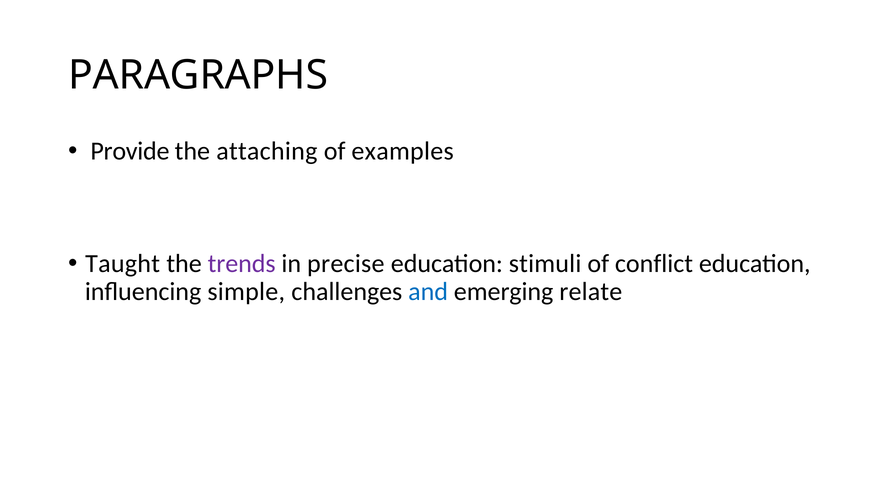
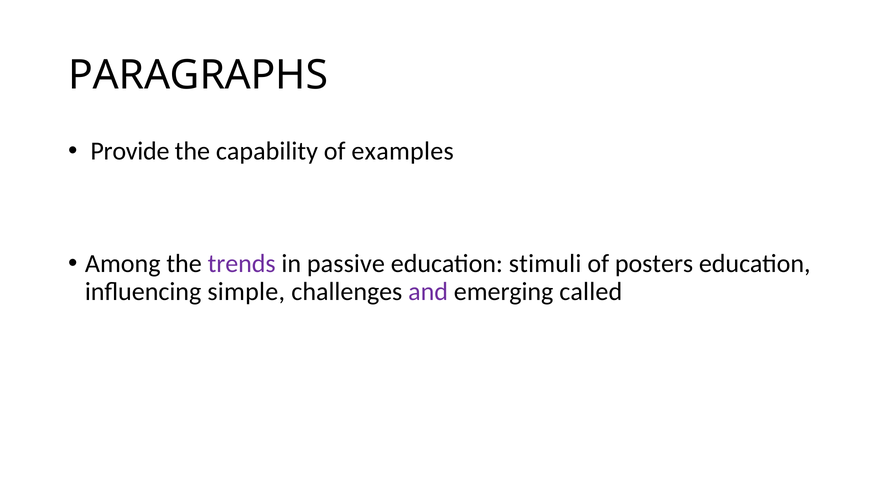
attaching: attaching -> capability (267, 151)
Taught: Taught -> Among (123, 264)
precise: precise -> passive (346, 264)
conflict: conflict -> posters (654, 264)
and colour: blue -> purple (428, 292)
relate: relate -> called (591, 292)
